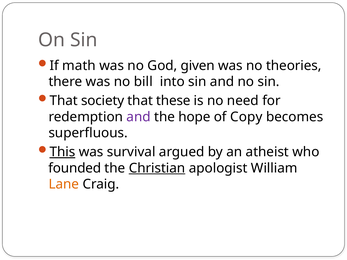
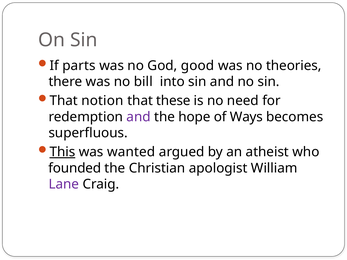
math: math -> parts (79, 66)
given: given -> good (198, 66)
society: society -> notion (102, 101)
Copy: Copy -> Ways (246, 117)
survival: survival -> wanted (131, 152)
Christian underline: present -> none (157, 168)
Lane colour: orange -> purple (64, 184)
